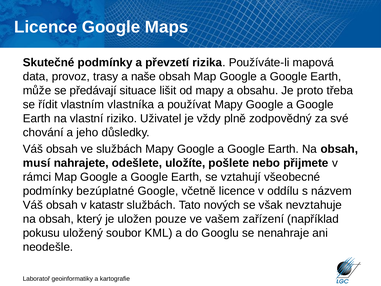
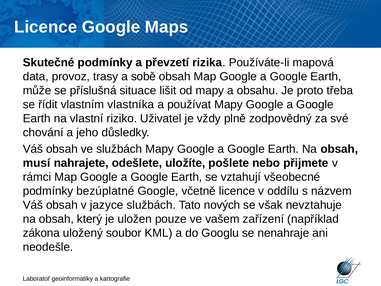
naše: naše -> sobě (143, 77)
předávají: předávají -> příslušná (93, 90)
katastr: katastr -> jazyce (107, 205)
pokusu: pokusu -> zákona (41, 233)
